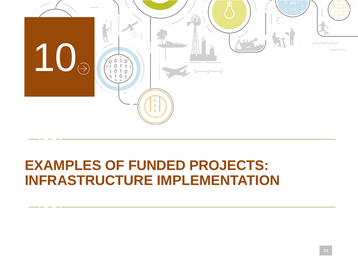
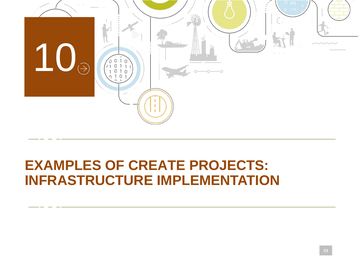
FUNDED: FUNDED -> CREATE (157, 165)
